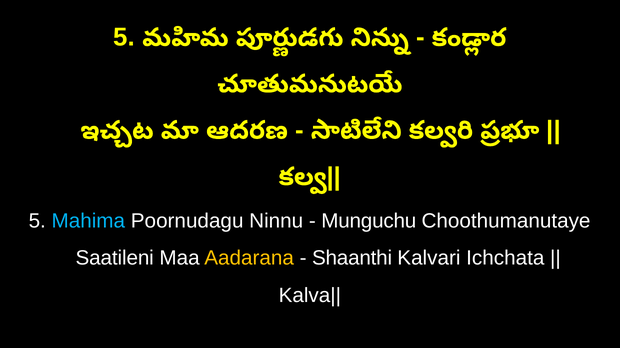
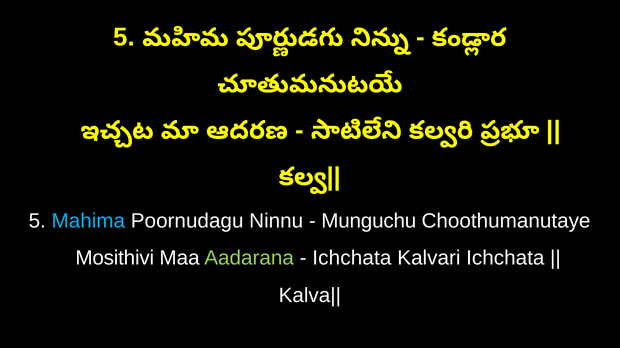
Saatileni: Saatileni -> Mosithivi (115, 259)
Aadarana colour: yellow -> light green (249, 259)
Shaanthi: Shaanthi -> Ichchata (352, 259)
